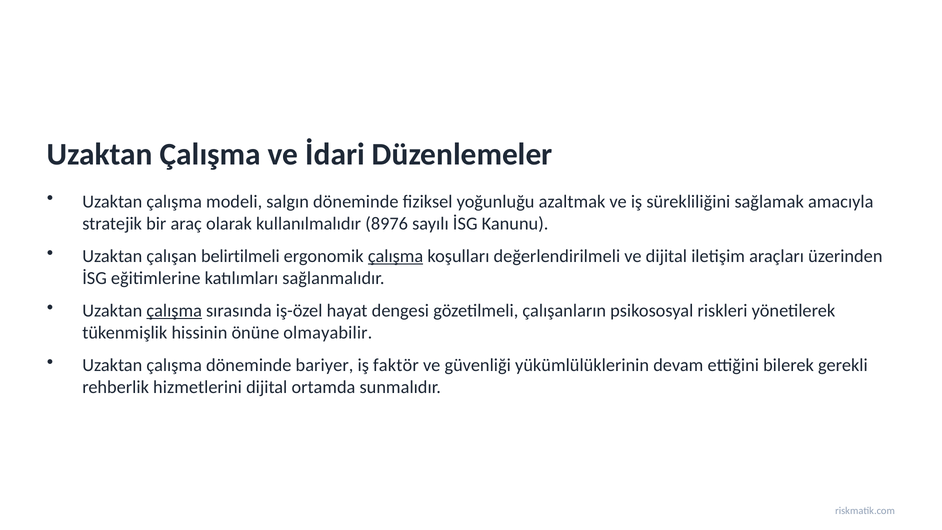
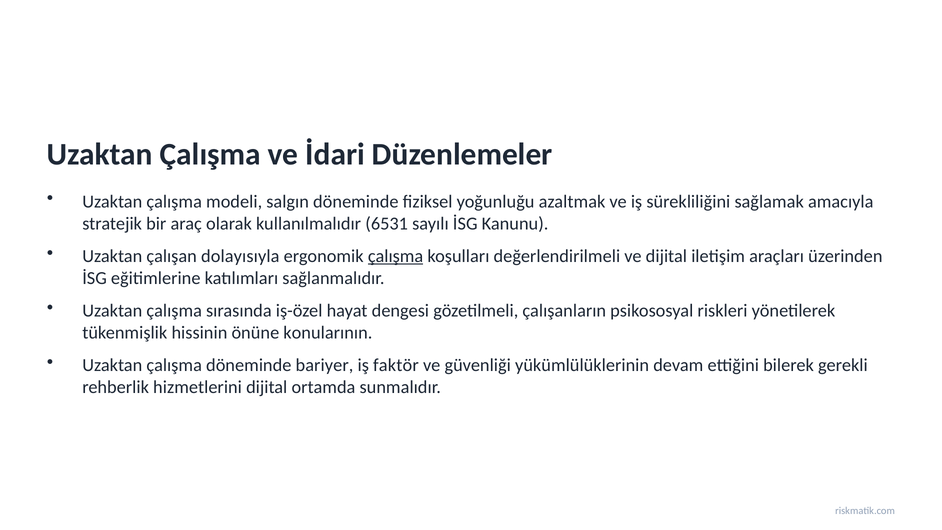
8976: 8976 -> 6531 (387, 223)
belirtilmeli: belirtilmeli -> dolayısıyla (240, 256)
çalışma underline: present -> none (174, 310)
olmayabilir: olmayabilir -> konularının (328, 332)
